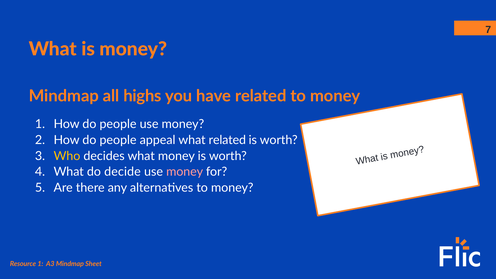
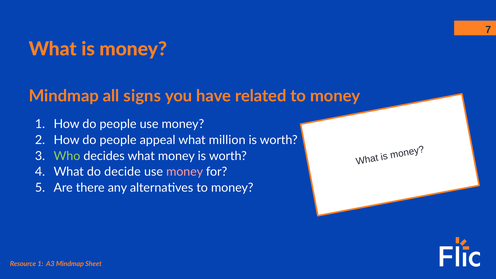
highs: highs -> signs (142, 96)
what related: related -> million (227, 140)
Who colour: yellow -> light green (67, 156)
